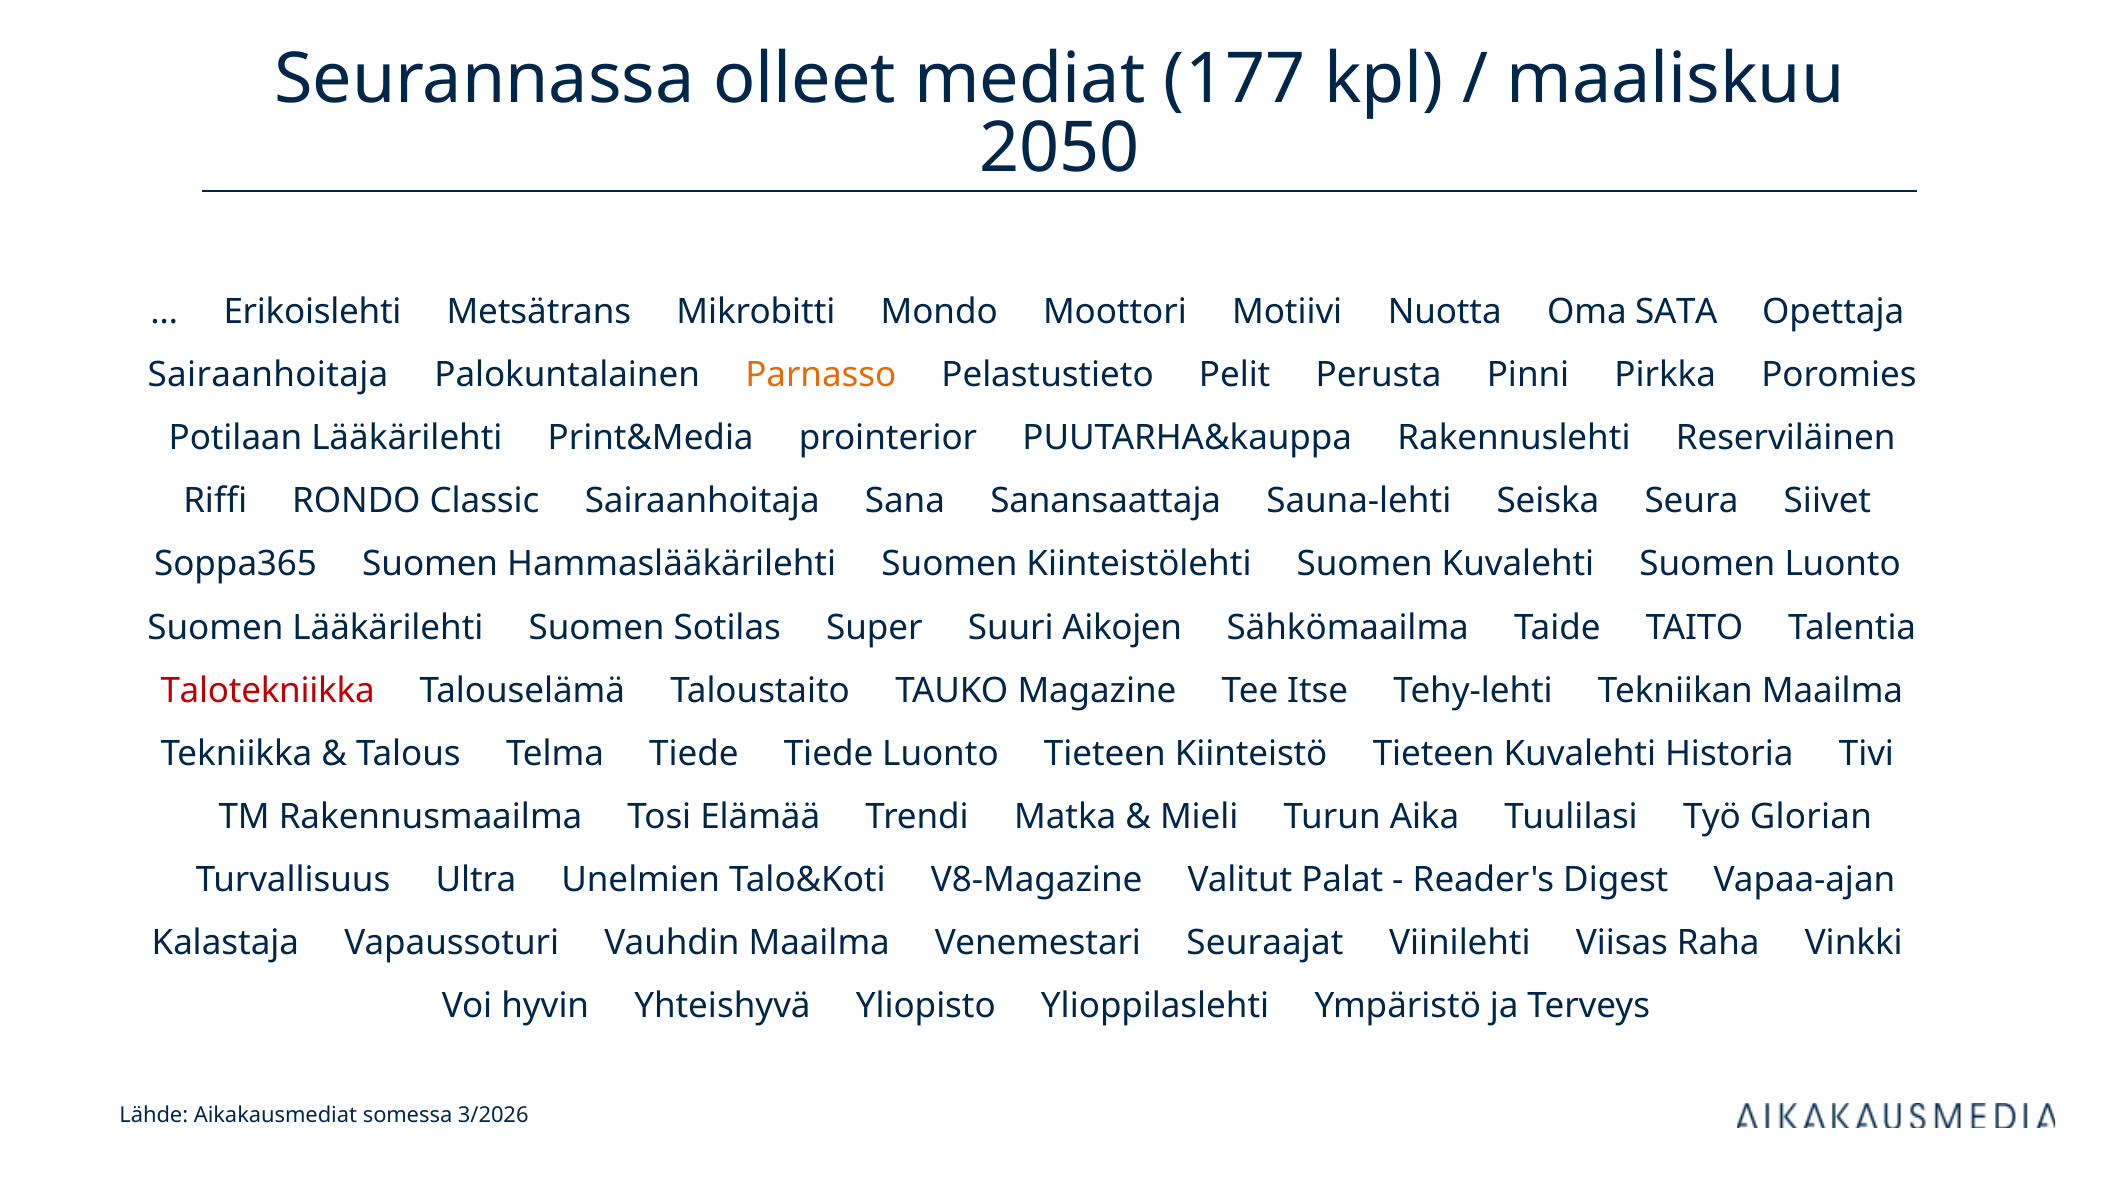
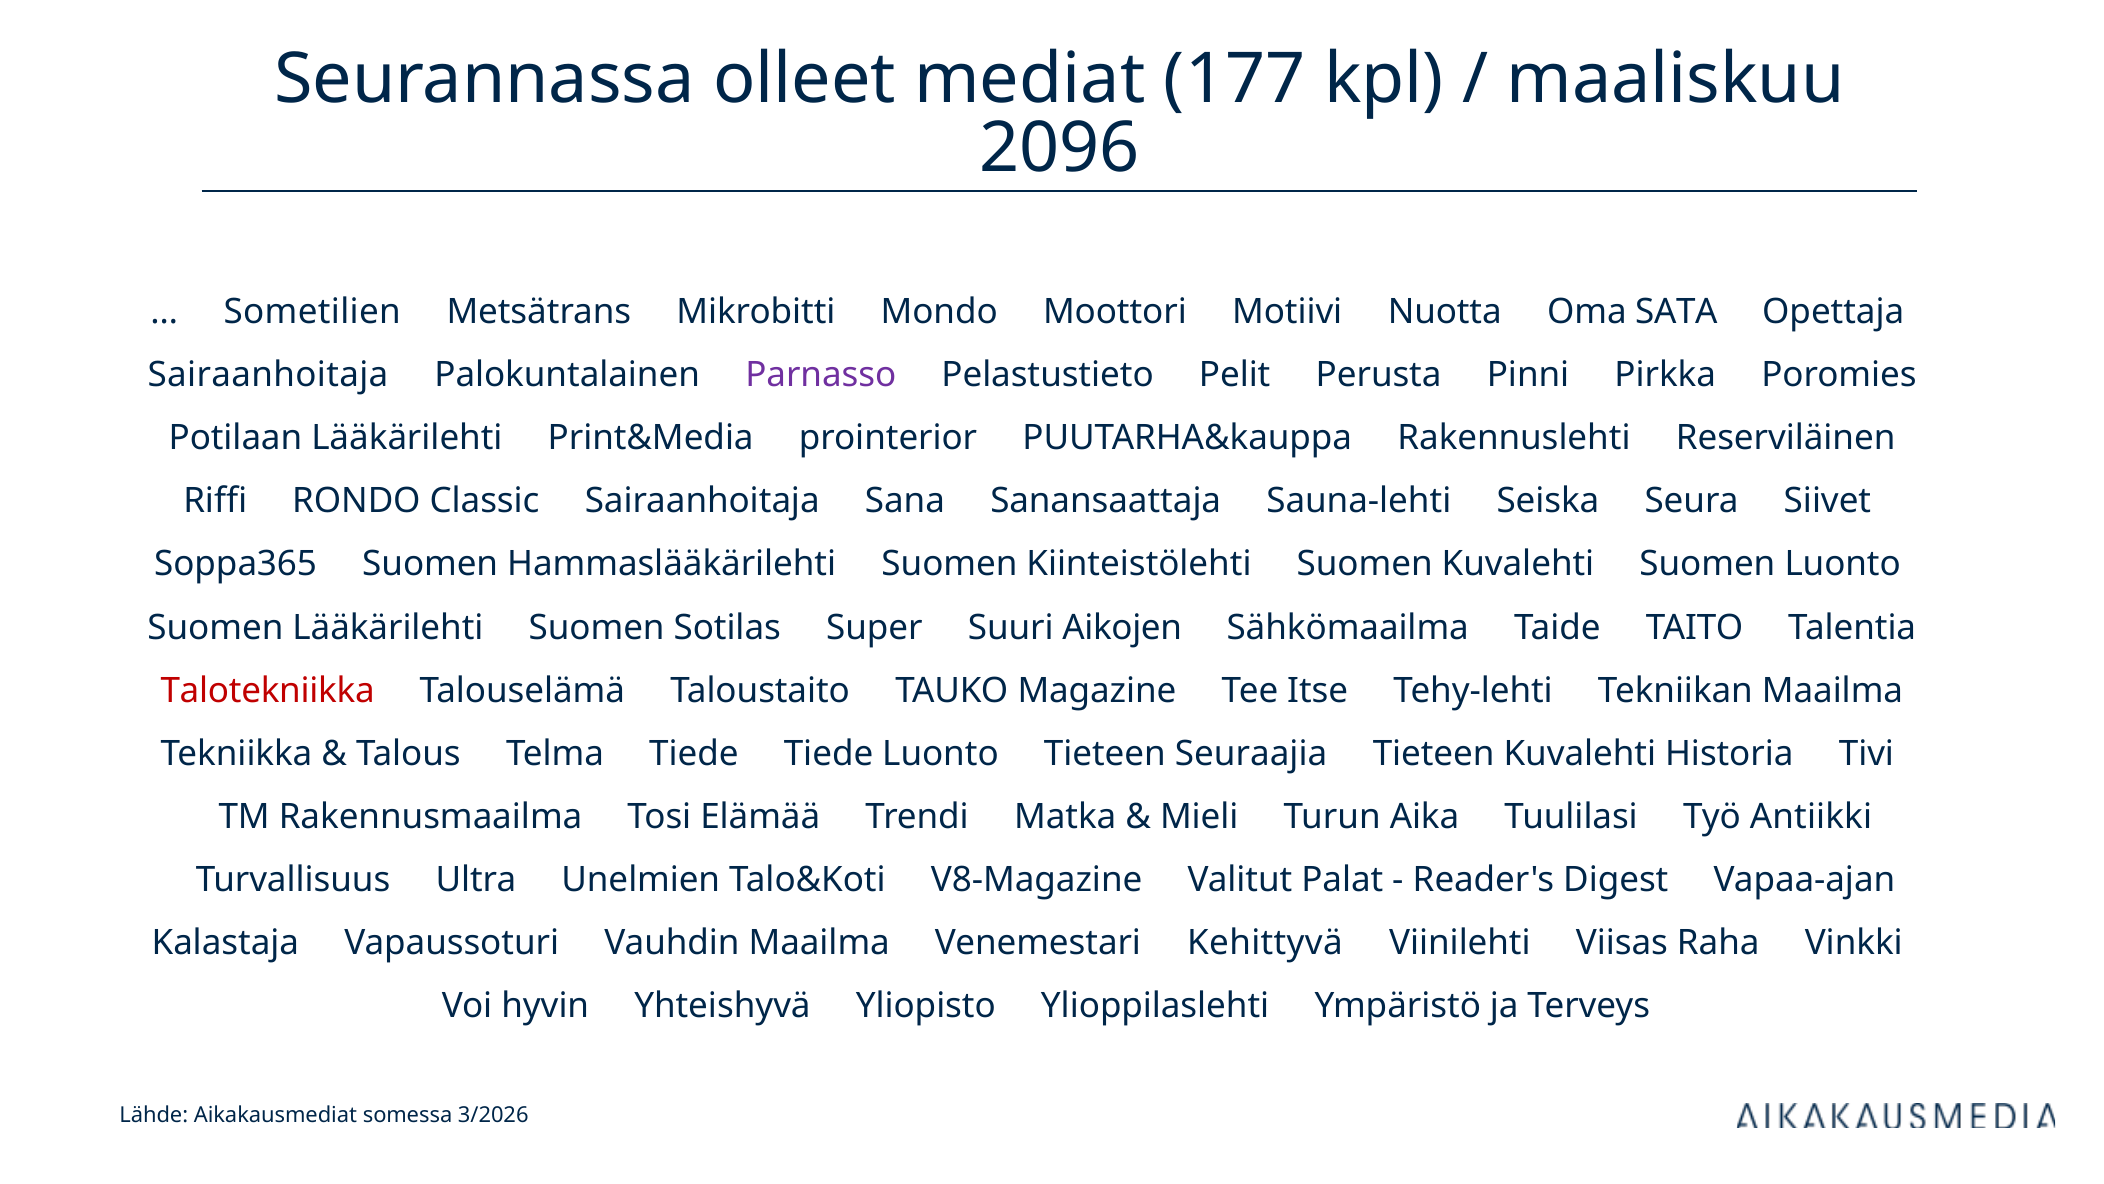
2050: 2050 -> 2096 (1060, 148)
Erikoislehti: Erikoislehti -> Sometilien (312, 312)
Parnasso colour: orange -> purple (821, 375)
Kiinteistö: Kiinteistö -> Seuraajia (1251, 753)
Glorian: Glorian -> Antiikki (1811, 816)
Seuraajat: Seuraajat -> Kehittyvä (1265, 942)
